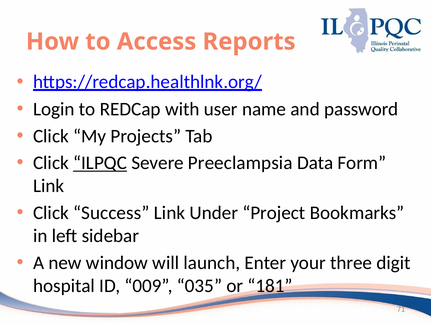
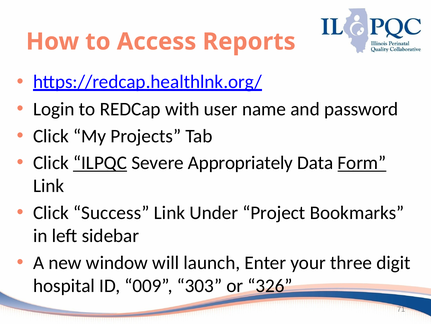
Preeclampsia: Preeclampsia -> Appropriately (240, 163)
Form underline: none -> present (362, 163)
035: 035 -> 303 (199, 285)
181: 181 -> 326 (270, 285)
